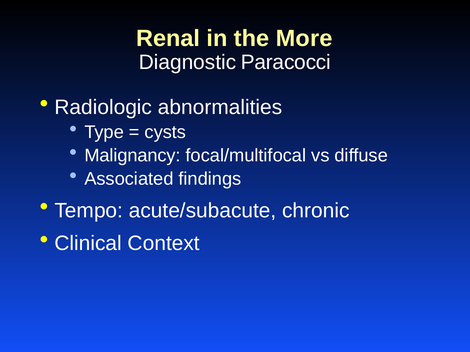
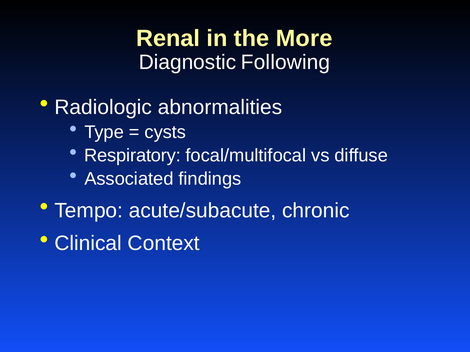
Paracocci: Paracocci -> Following (286, 62)
Malignancy: Malignancy -> Respiratory (133, 156)
